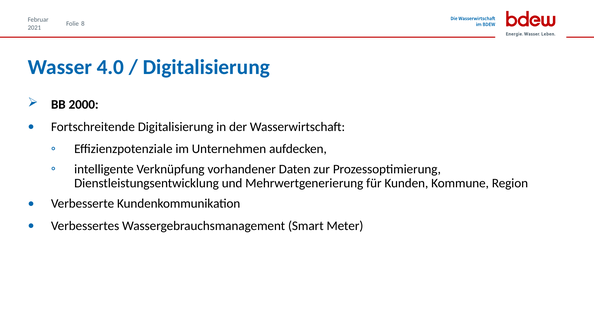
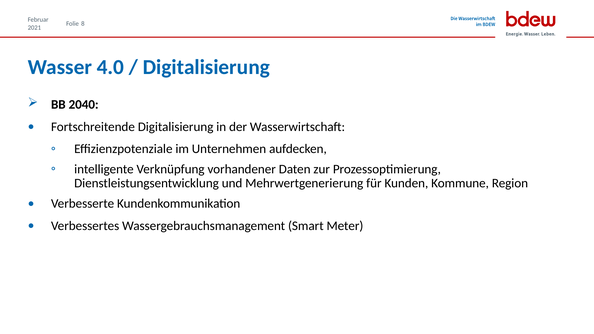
2000: 2000 -> 2040 (84, 104)
